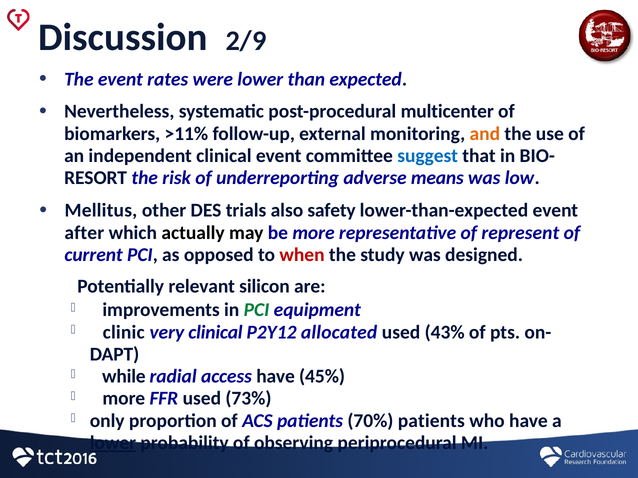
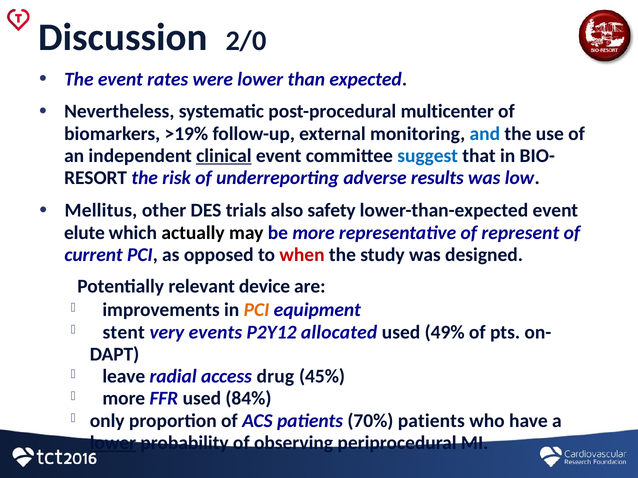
2/9: 2/9 -> 2/0 (246, 41)
>11%: >11% -> >19% (186, 134)
and colour: orange -> blue (485, 134)
clinical underline: none -> present (224, 156)
means: means -> results (437, 178)
after: after -> elute (84, 233)
silicon: silicon -> device (265, 286)
PCI colour: green -> orange (257, 310)
clinic: clinic -> stent (124, 332)
very clinical: clinical -> events (215, 332)
43%: 43% -> 49% (445, 332)
while: while -> leave (124, 377)
access have: have -> drug (275, 377)
73%: 73% -> 84% (248, 399)
